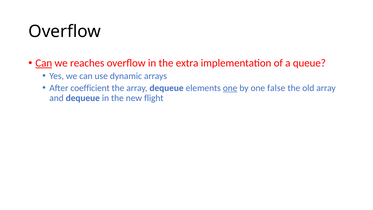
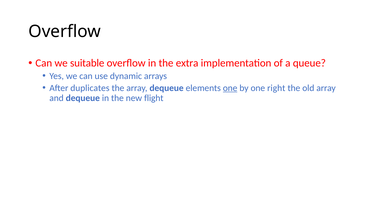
Can underline: present -> none (44, 63)
reaches: reaches -> suitable (87, 63)
coefficient: coefficient -> duplicates (90, 88)
false: false -> right (276, 88)
